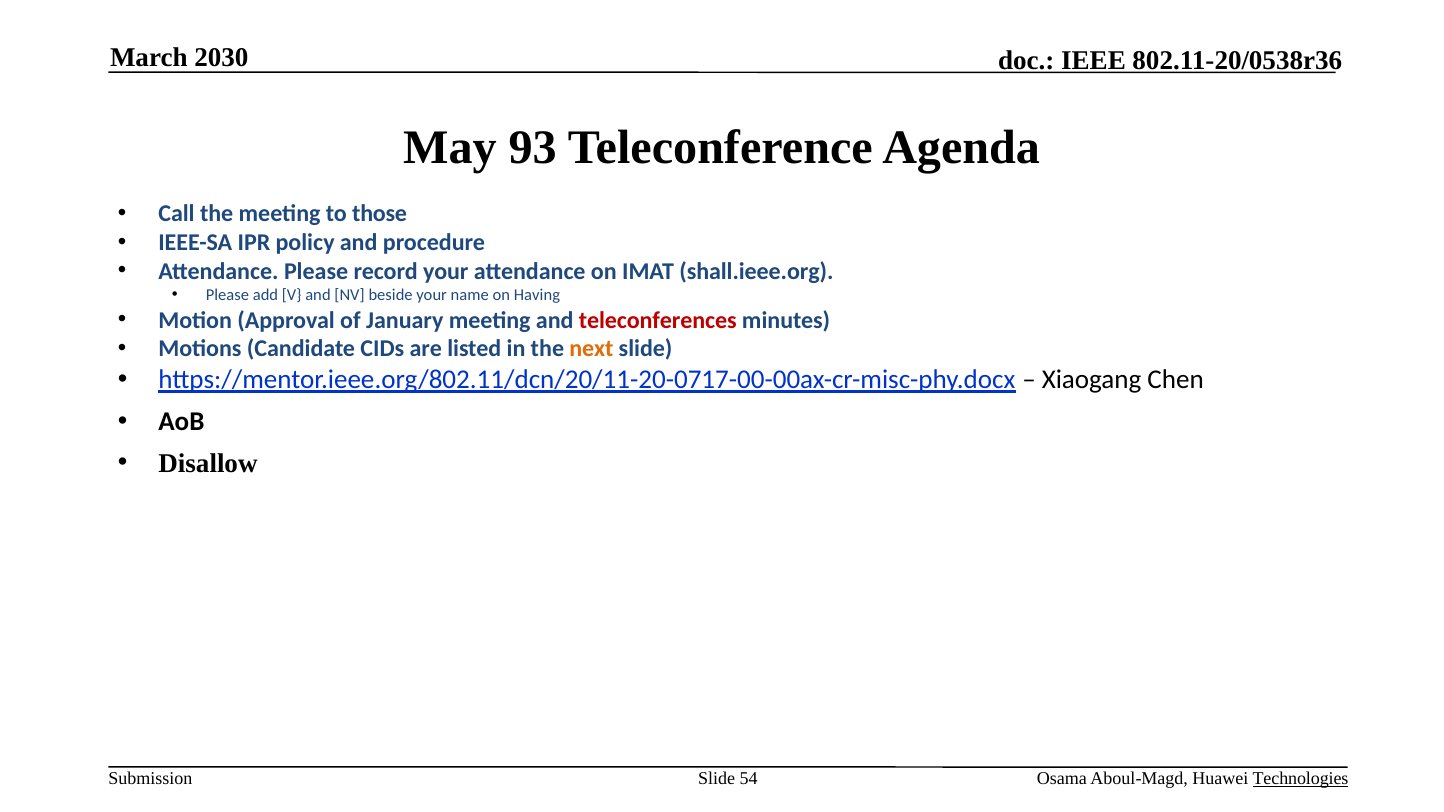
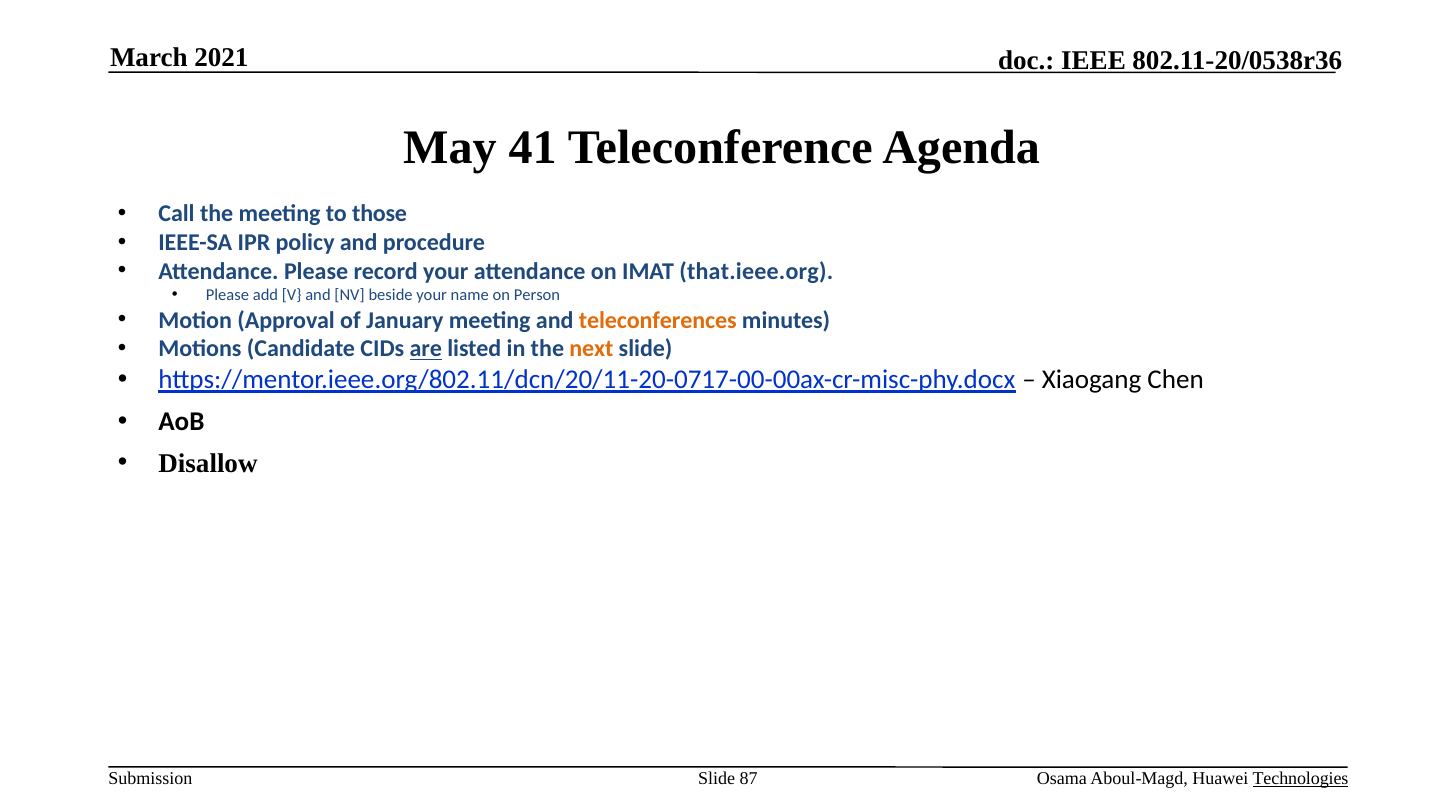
2030: 2030 -> 2021 (221, 57)
93: 93 -> 41 (533, 148)
shall.ieee.org: shall.ieee.org -> that.ieee.org (756, 272)
Having: Having -> Person (537, 295)
teleconferences colour: red -> orange (658, 320)
are underline: none -> present (426, 349)
54: 54 -> 87 (749, 779)
